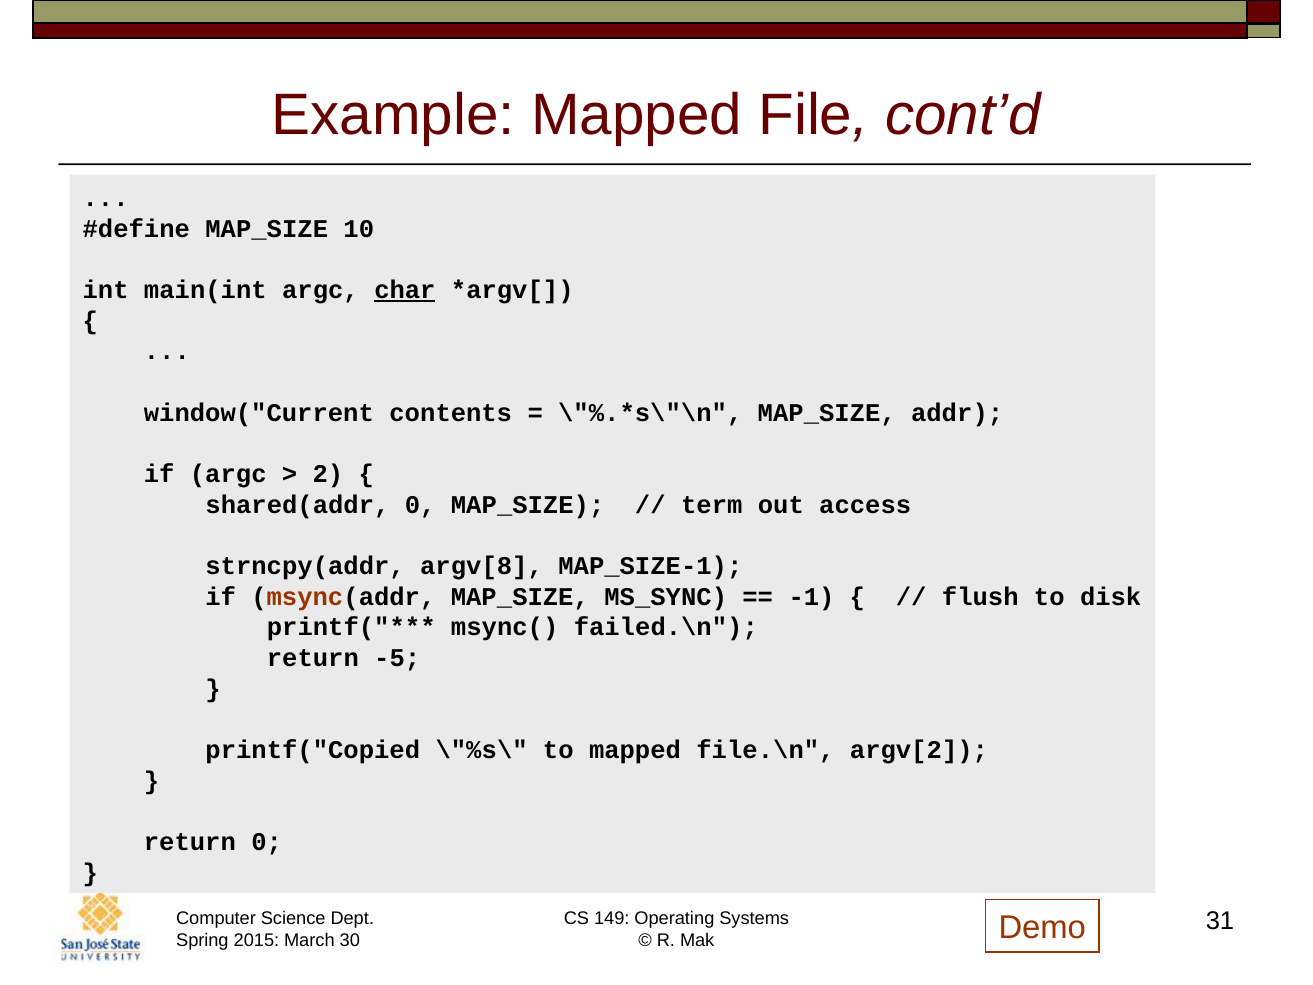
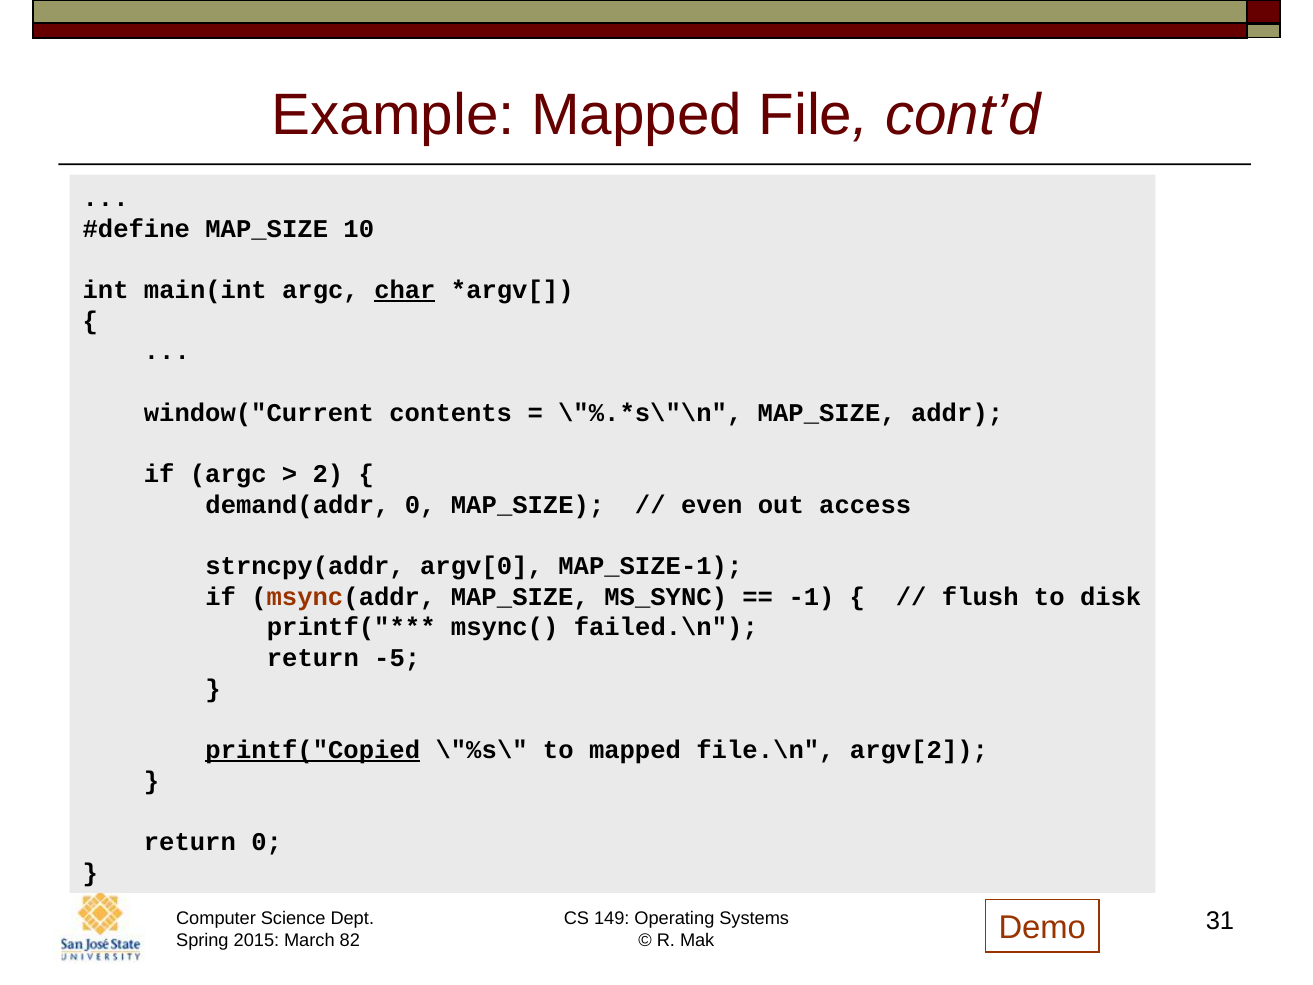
shared(addr: shared(addr -> demand(addr (297, 505)
term: term -> even (712, 505)
argv[8: argv[8 -> argv[0 (482, 566)
printf("Copied underline: none -> present (313, 750)
30: 30 -> 82 (350, 940)
